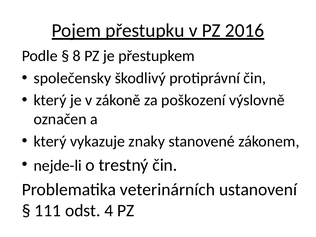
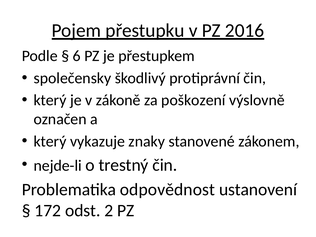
8: 8 -> 6 (77, 56)
veterinárních: veterinárních -> odpovědnost (167, 190)
111: 111 -> 172 (48, 211)
4: 4 -> 2 (109, 211)
